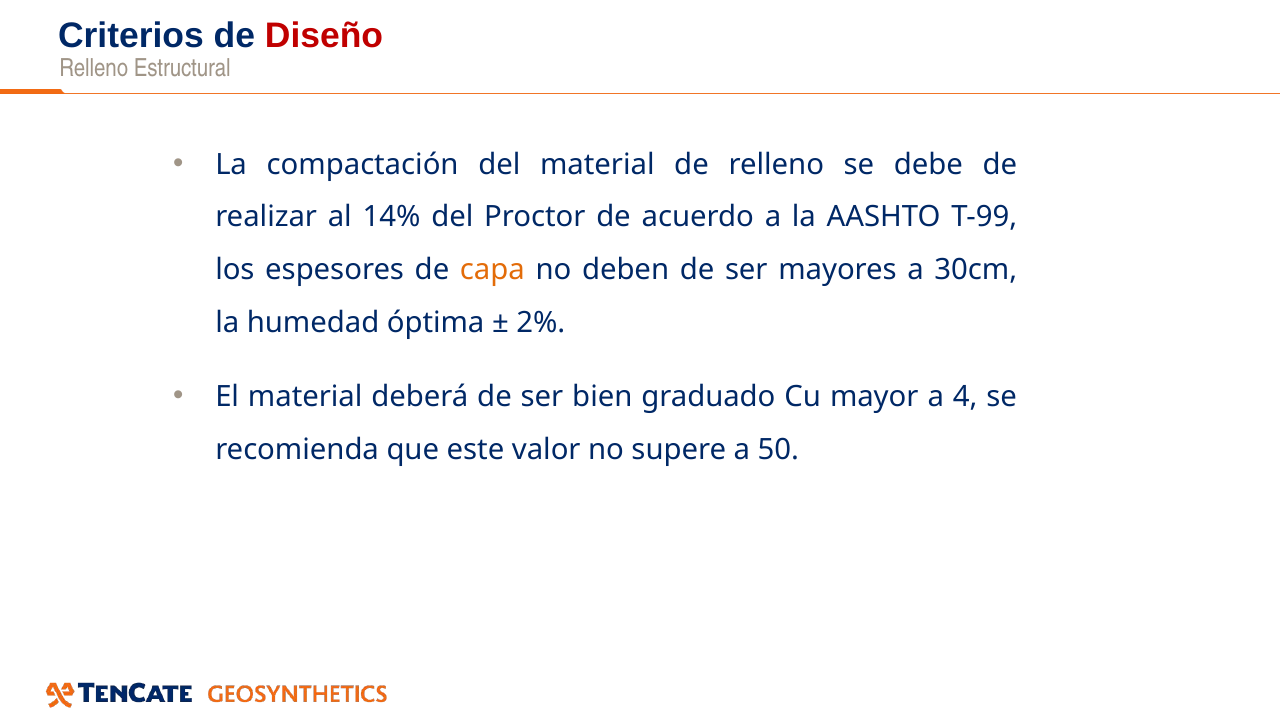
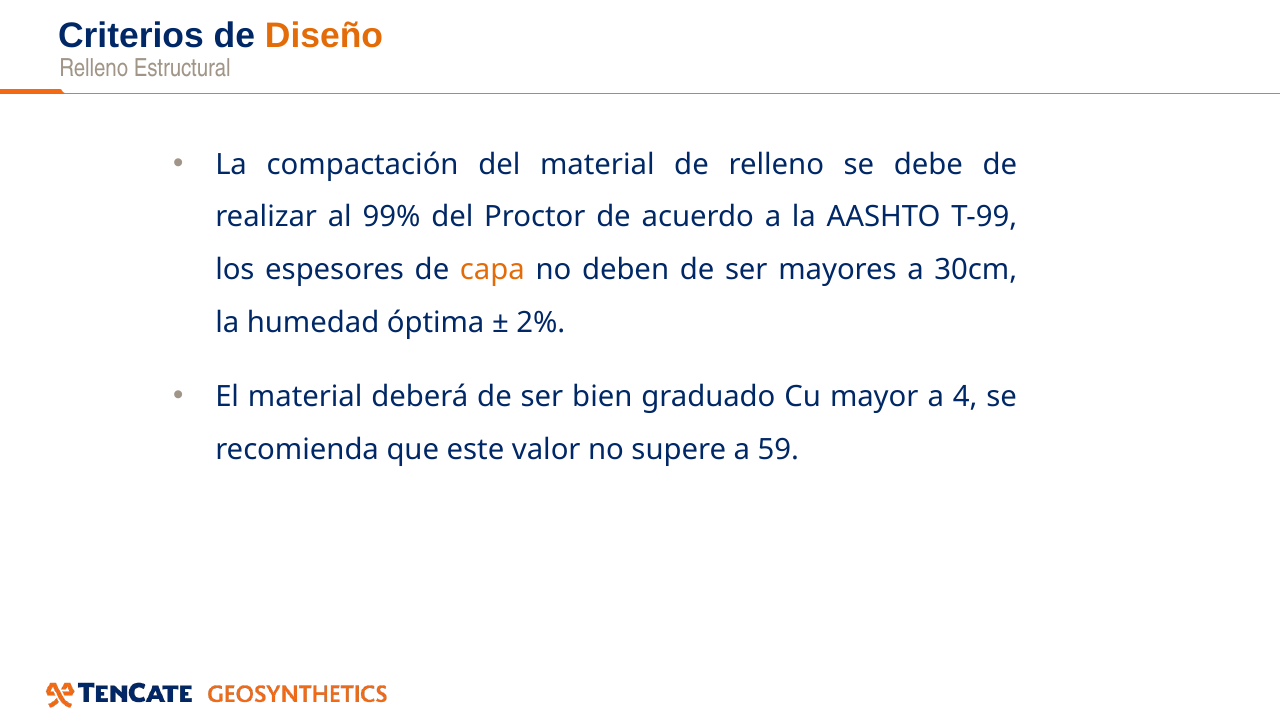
Diseño colour: red -> orange (324, 36)
14%: 14% -> 99% (392, 217)
50: 50 -> 59 (778, 450)
